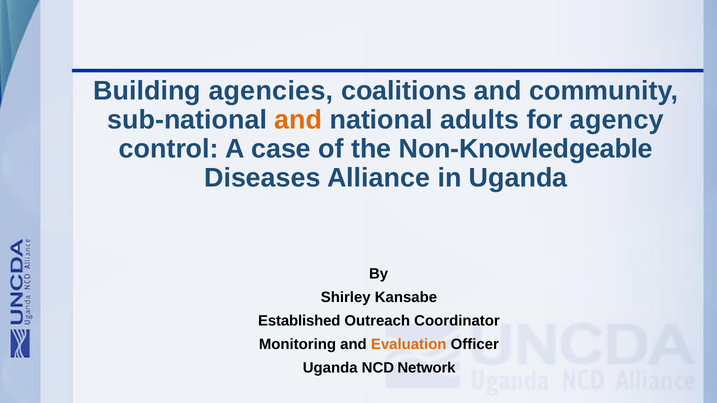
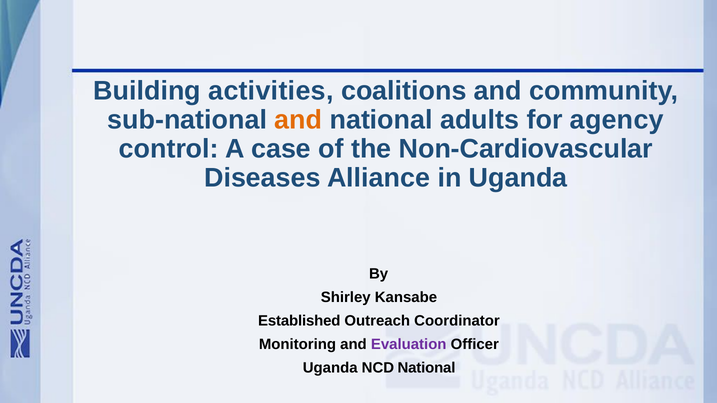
agencies: agencies -> activities (271, 91)
Non-Knowledgeable: Non-Knowledgeable -> Non-Cardiovascular (526, 149)
Evaluation colour: orange -> purple (409, 345)
NCD Network: Network -> National (426, 368)
